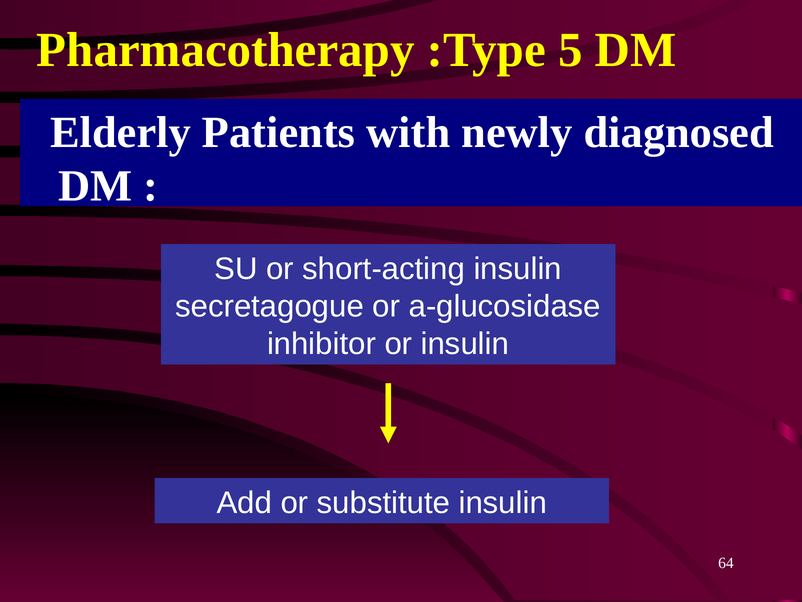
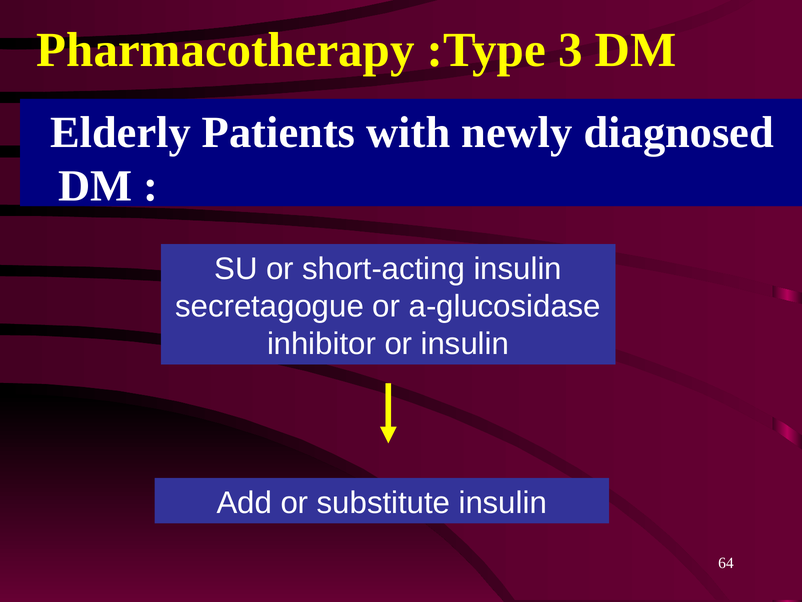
5: 5 -> 3 (570, 50)
